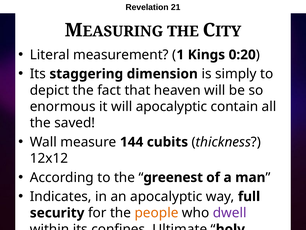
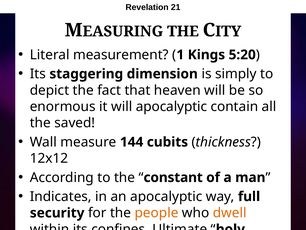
0:20: 0:20 -> 5:20 (242, 55)
greenest: greenest -> constant (173, 177)
dwell colour: purple -> orange (230, 212)
